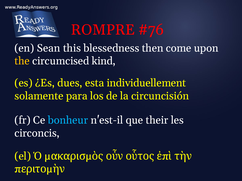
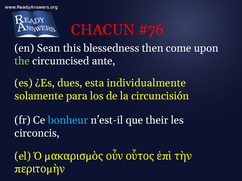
ROMPRE: ROMPRE -> CHACUN (103, 30)
the colour: yellow -> light green (22, 61)
kind: kind -> ante (104, 61)
individuellement: individuellement -> individualmente (146, 83)
